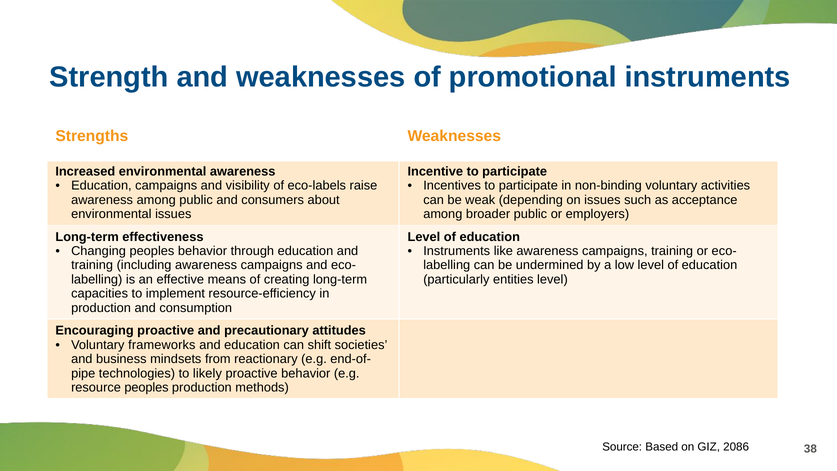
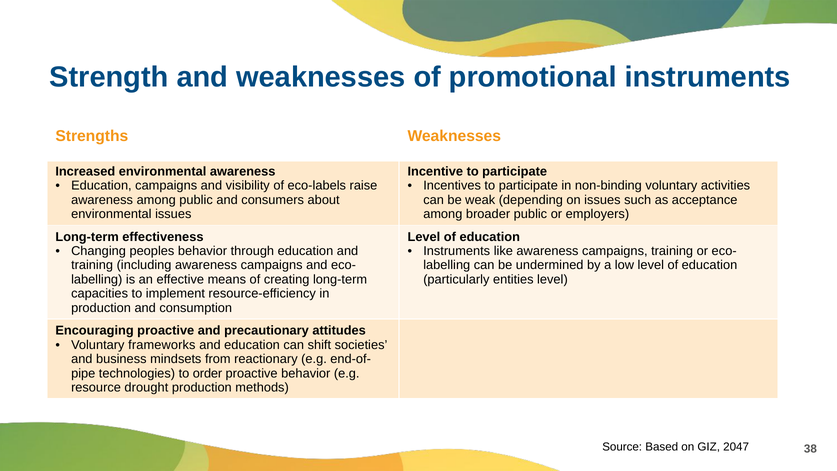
likely: likely -> order (208, 373)
resource peoples: peoples -> drought (146, 387)
2086: 2086 -> 2047 (736, 447)
